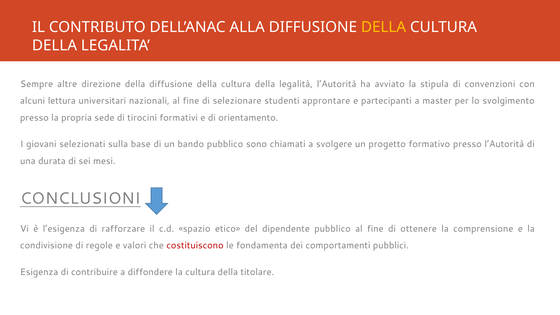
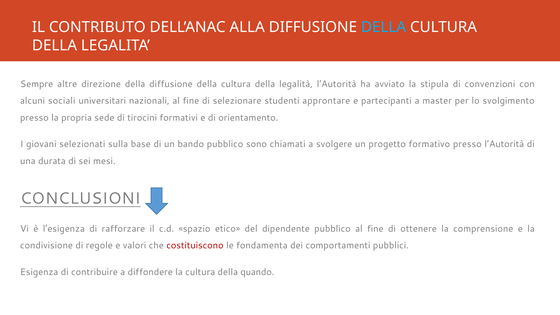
DELLA colour: yellow -> light blue (384, 27)
lettura: lettura -> sociali (62, 101)
titolare: titolare -> quando (257, 272)
